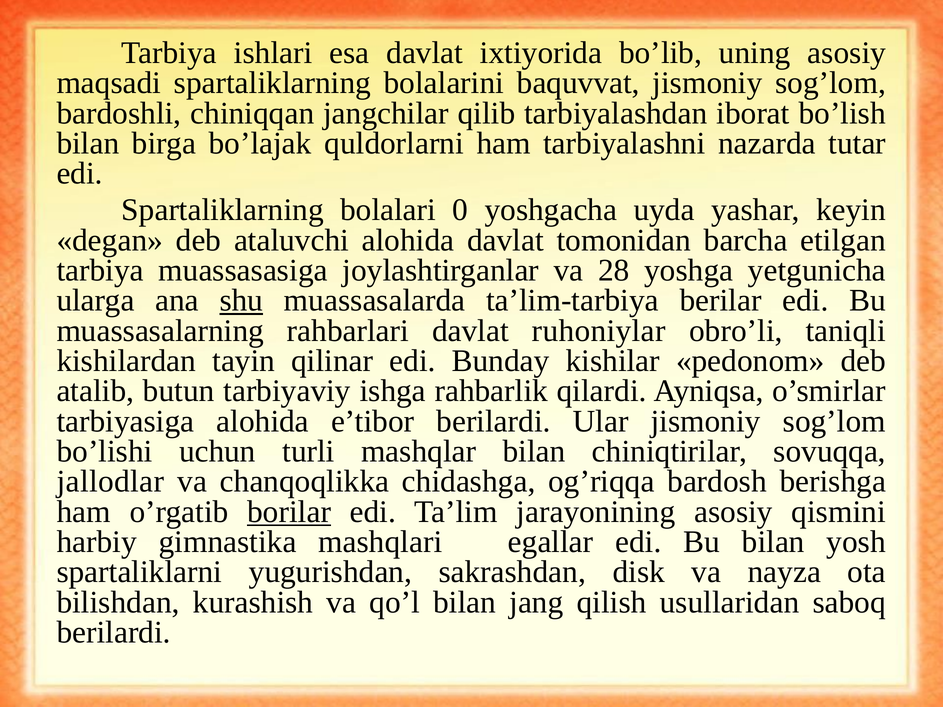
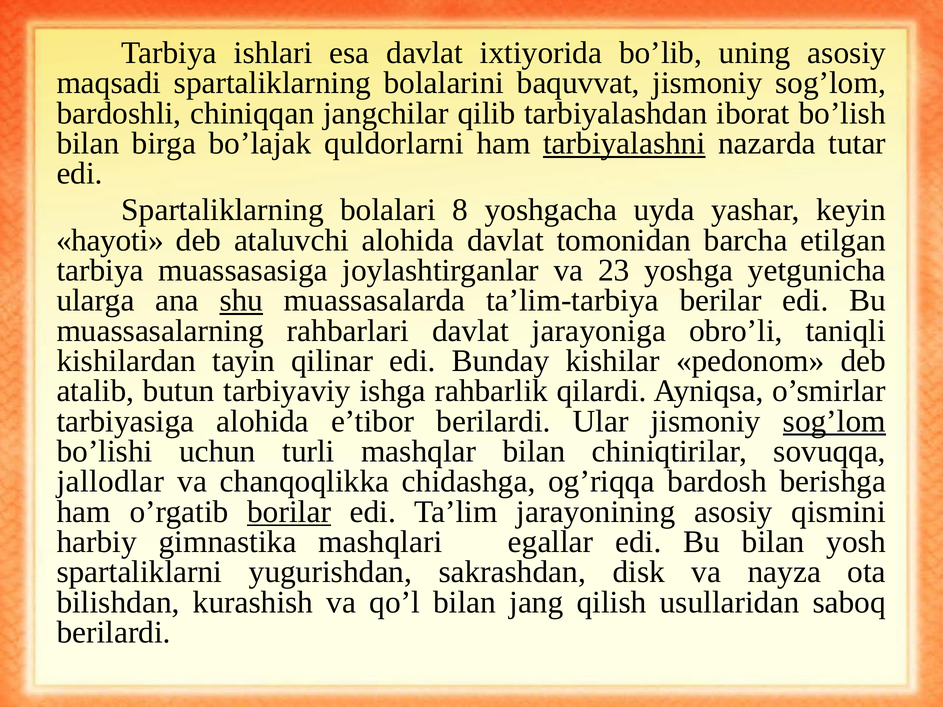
tarbiyalashni underline: none -> present (624, 143)
0: 0 -> 8 (460, 210)
degan: degan -> hayoti (110, 240)
28: 28 -> 23 (614, 270)
ruhoniylar: ruhoniylar -> jarayoniga (599, 331)
sog’lom underline: none -> present (834, 421)
